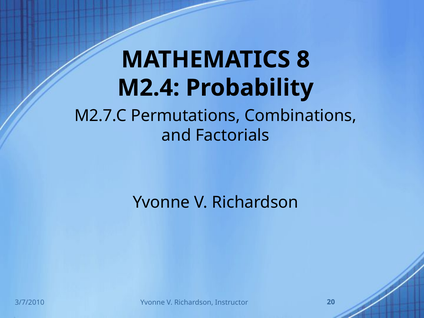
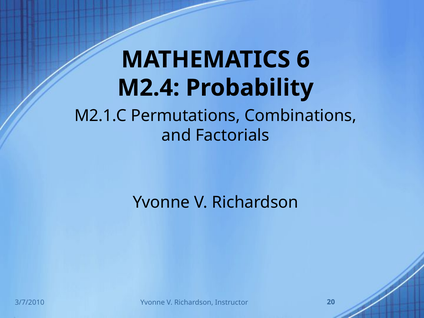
8: 8 -> 6 (303, 60)
M2.7.C: M2.7.C -> M2.1.C (101, 116)
